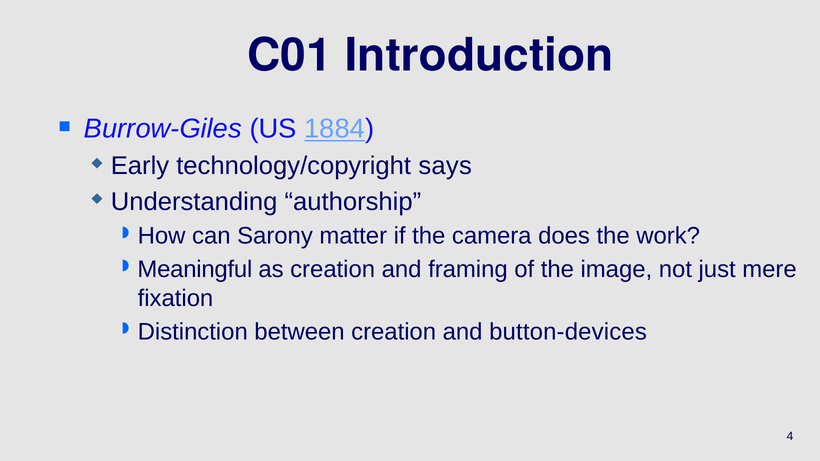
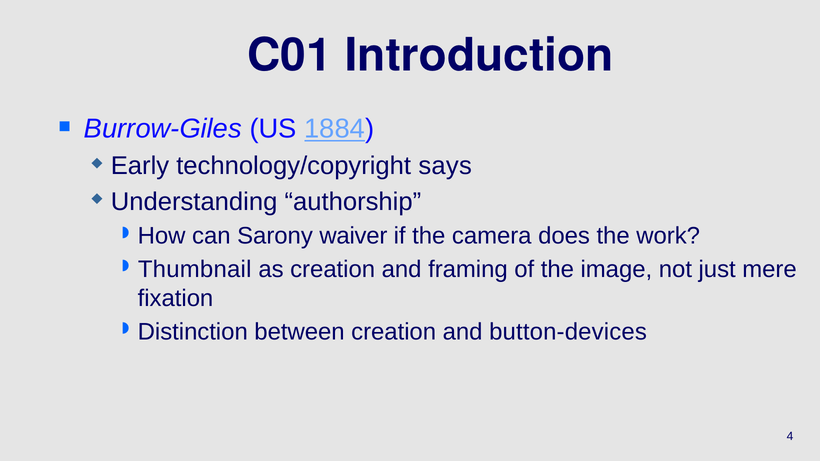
matter: matter -> waiver (353, 236)
Meaningful: Meaningful -> Thumbnail (195, 270)
